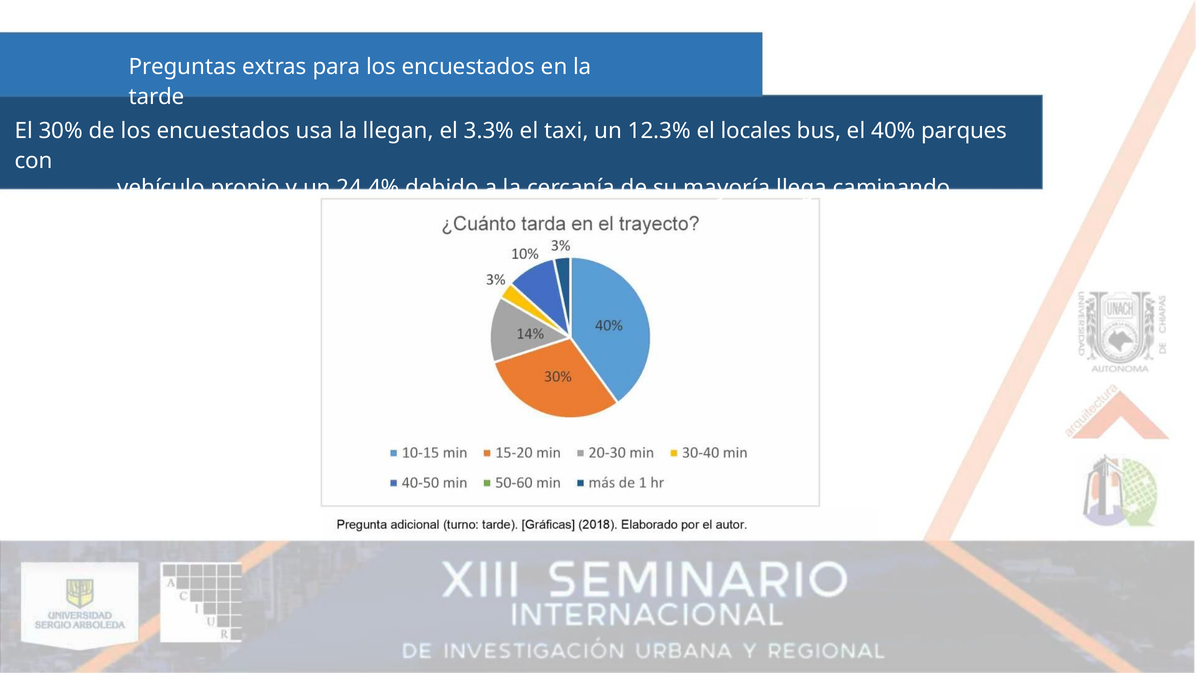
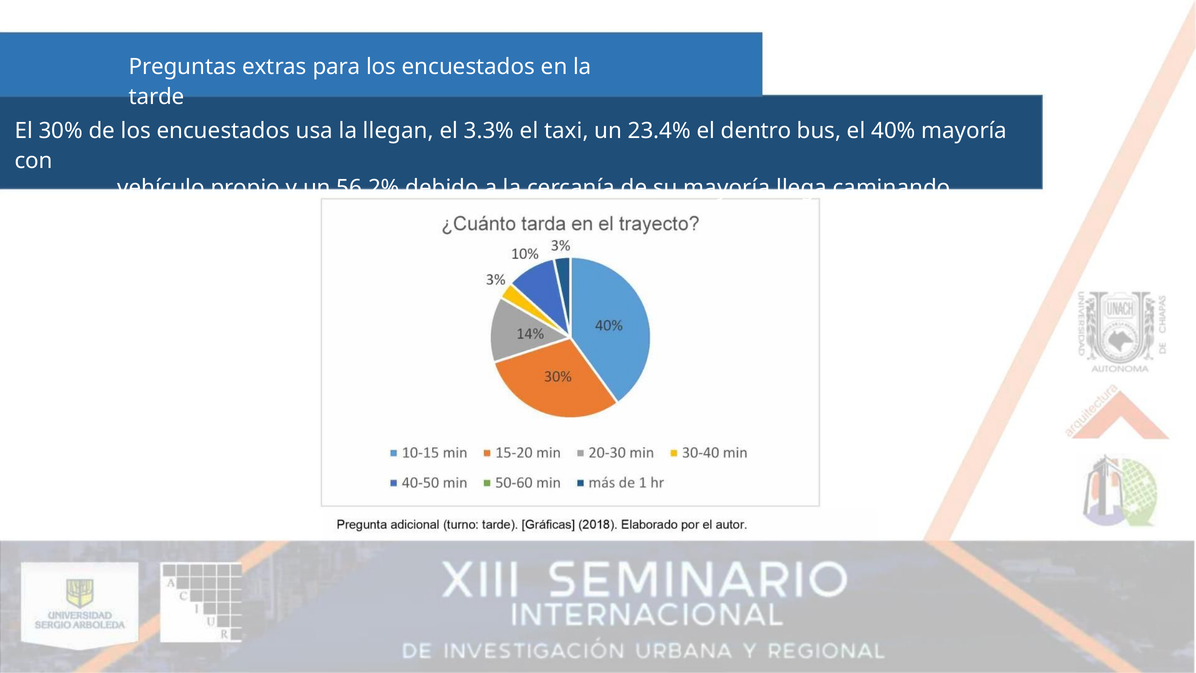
12.3%: 12.3% -> 23.4% (659, 131)
locales: locales -> dentro (756, 131)
40% parques: parques -> mayoría (964, 131)
24.4%: 24.4% -> 56.2% (368, 188)
